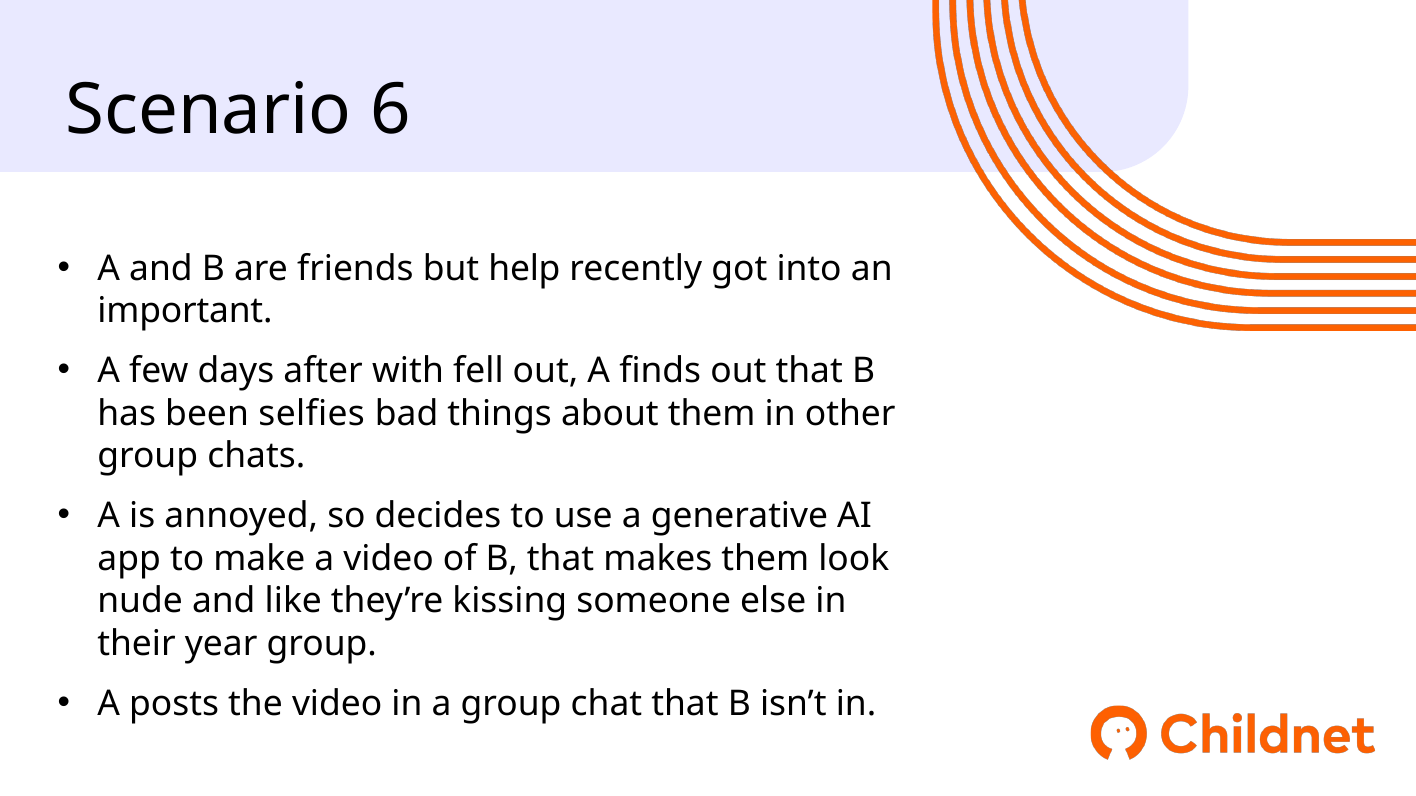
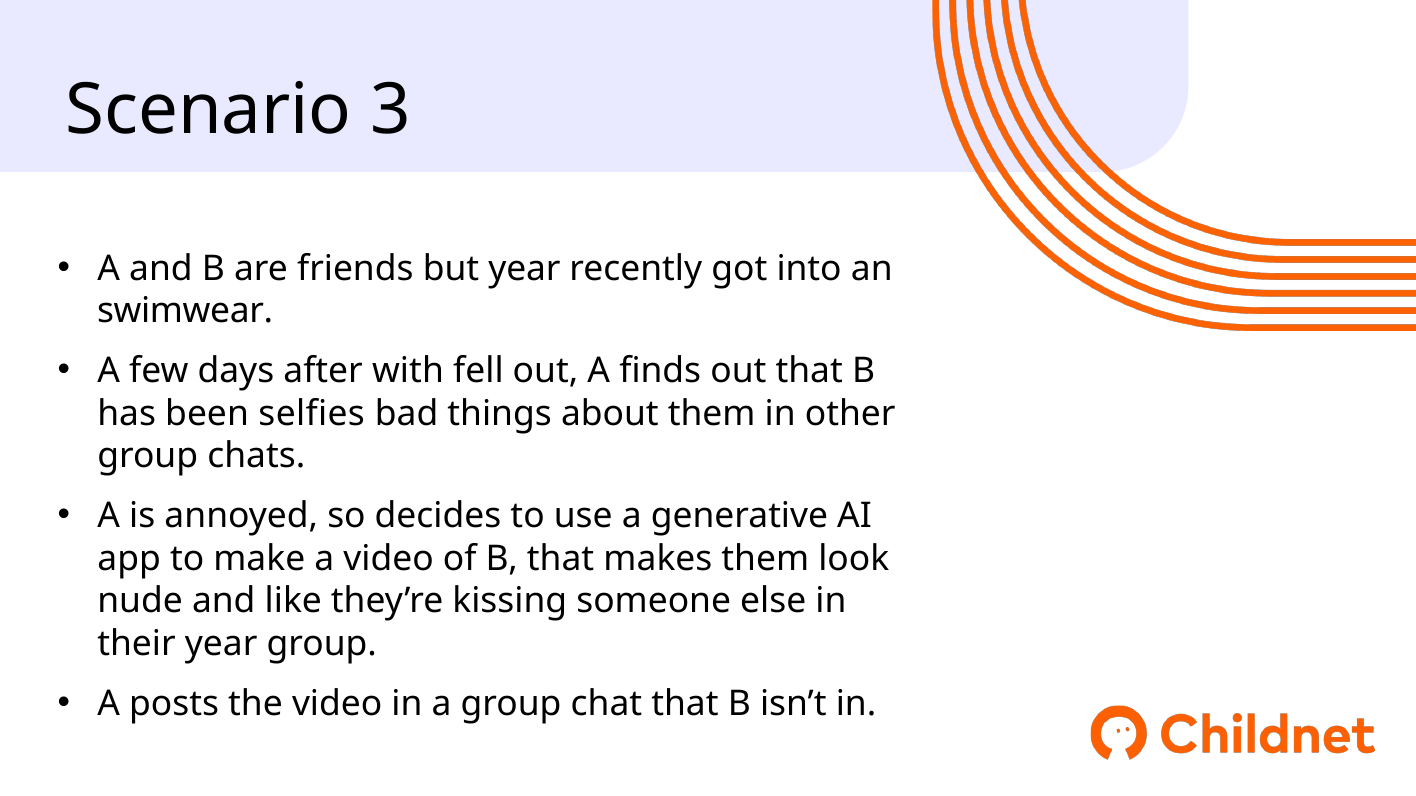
6: 6 -> 3 (390, 110)
but help: help -> year (524, 269)
important: important -> swimwear (185, 311)
